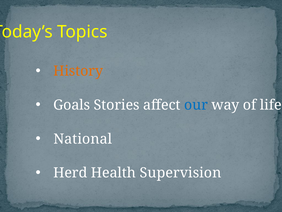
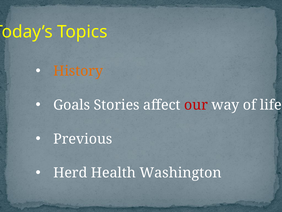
our colour: blue -> red (196, 105)
National: National -> Previous (83, 139)
Supervision: Supervision -> Washington (181, 172)
